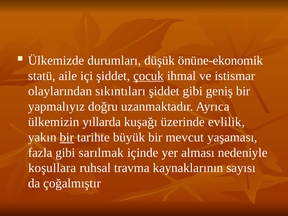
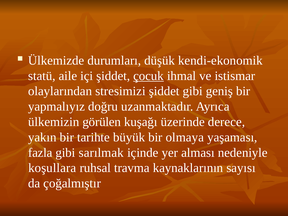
önüne-ekonomik: önüne-ekonomik -> kendi-ekonomik (220, 60)
sıkıntıları: sıkıntıları -> stresimizi (120, 91)
yıllarda: yıllarda -> görülen (102, 122)
evlilik: evlilik -> derece (227, 122)
bir underline: present -> none (67, 137)
mevcut: mevcut -> olmaya (185, 137)
